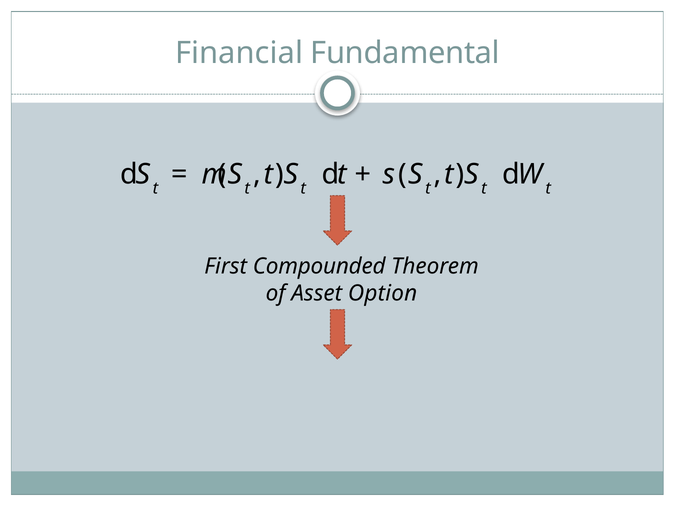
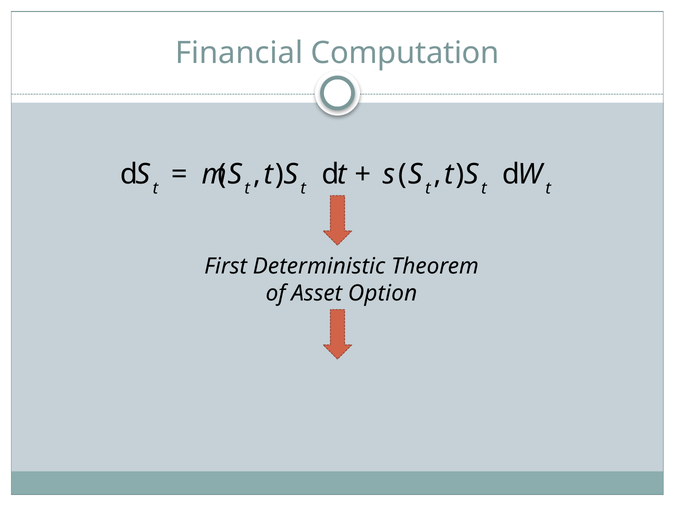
Fundamental: Fundamental -> Computation (405, 53)
Compounded: Compounded -> Deterministic (319, 267)
